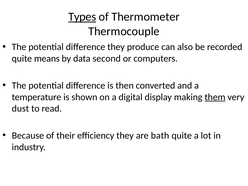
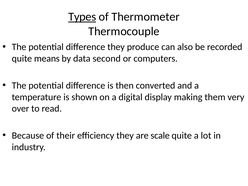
them underline: present -> none (215, 97)
dust: dust -> over (20, 109)
bath: bath -> scale (160, 136)
